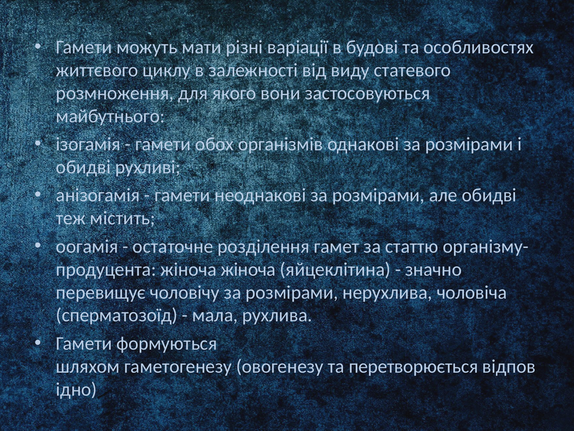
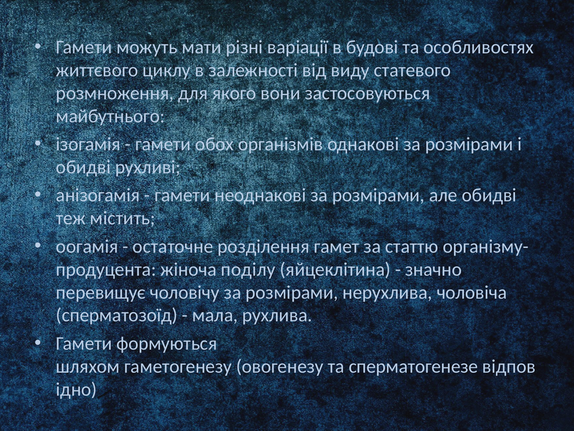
жіноча жіноча: жіноча -> поділу (248, 269)
перетворюється: перетворюється -> сперматогенезе (413, 366)
